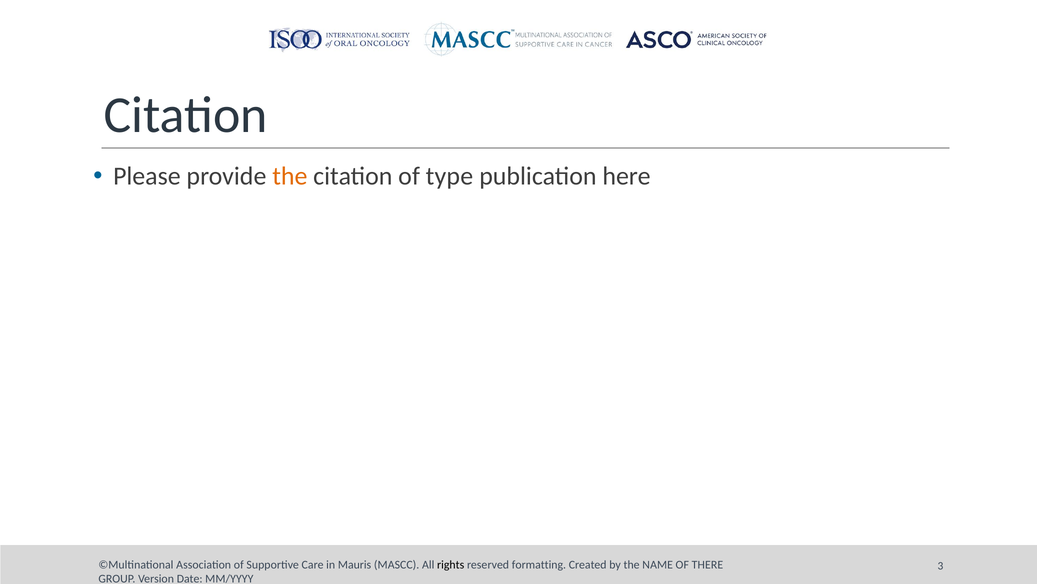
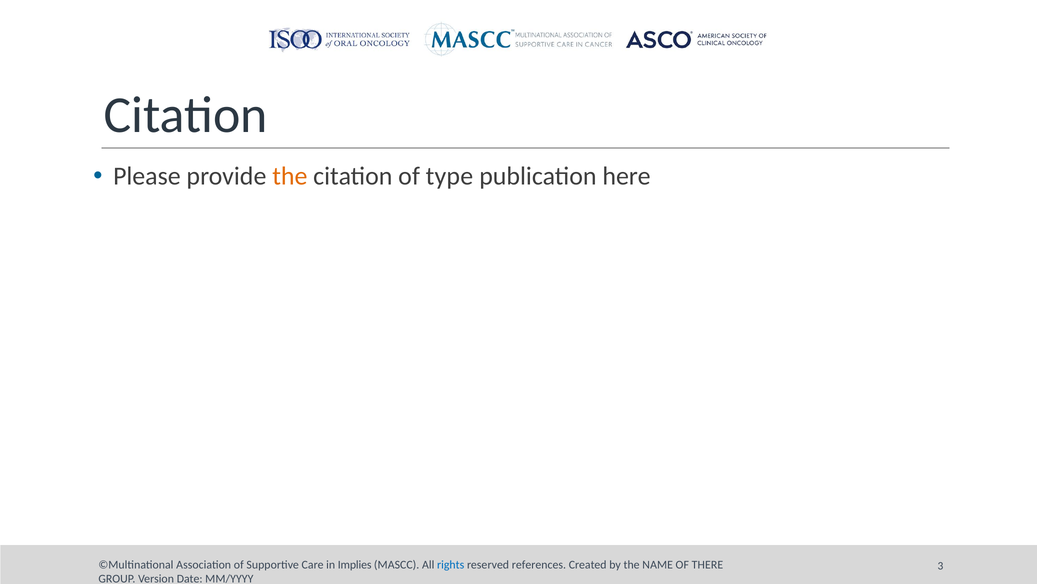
Mauris: Mauris -> Implies (355, 564)
rights colour: black -> blue (451, 564)
formatting: formatting -> references (539, 564)
